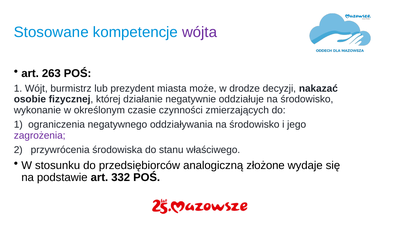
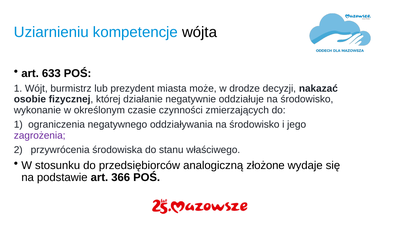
Stosowane: Stosowane -> Uziarnieniu (51, 32)
wójta colour: purple -> black (200, 32)
263: 263 -> 633 (51, 73)
332: 332 -> 366 (121, 177)
